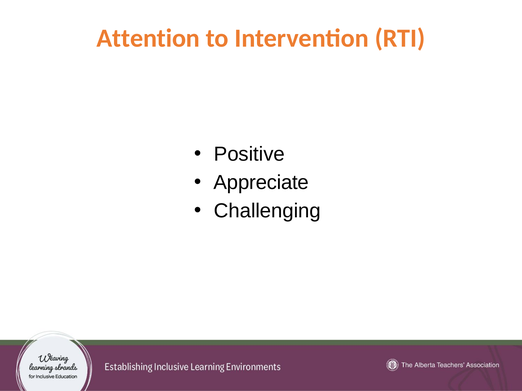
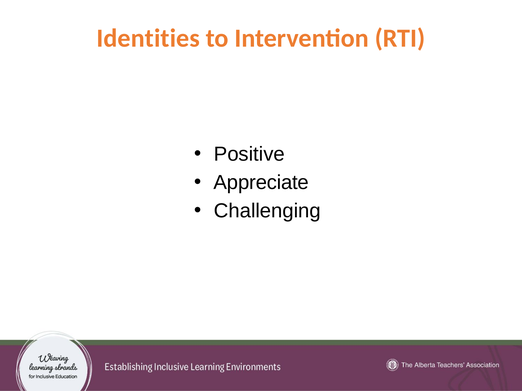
Attention: Attention -> Identities (148, 38)
